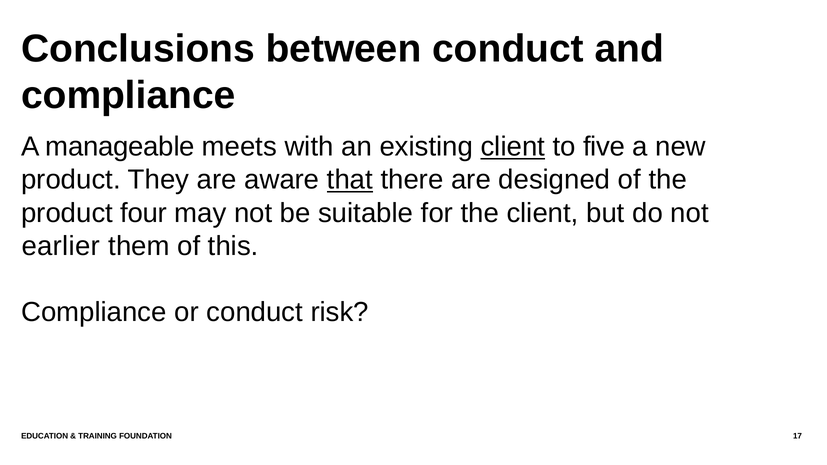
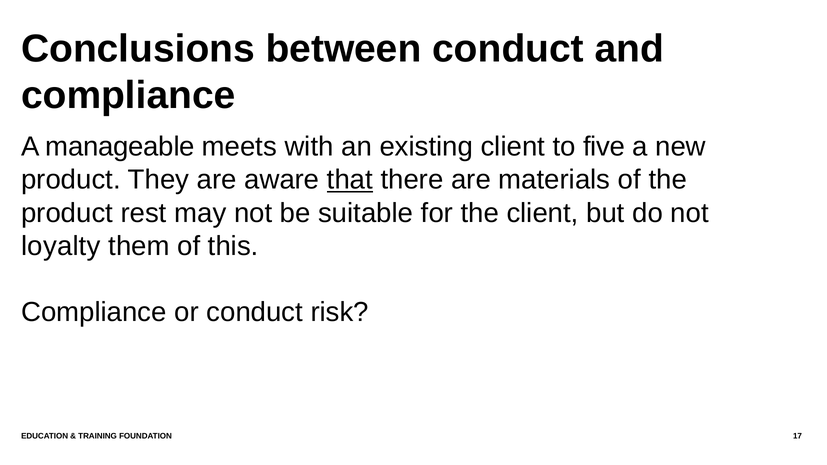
client underline: present -> none (513, 147)
designed: designed -> materials (554, 180)
four: four -> rest (144, 213)
earlier: earlier -> loyalty (61, 246)
